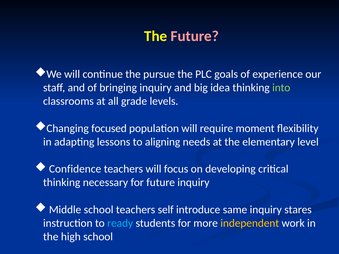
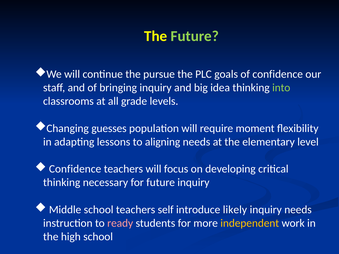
Future colour: pink -> light green (195, 36)
of experience: experience -> confidence (278, 74)
focused: focused -> guesses (109, 128)
same: same -> likely (235, 210)
inquiry stares: stares -> needs (298, 210)
ready colour: light blue -> pink (120, 223)
